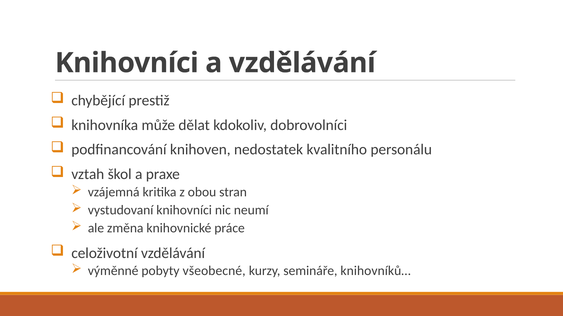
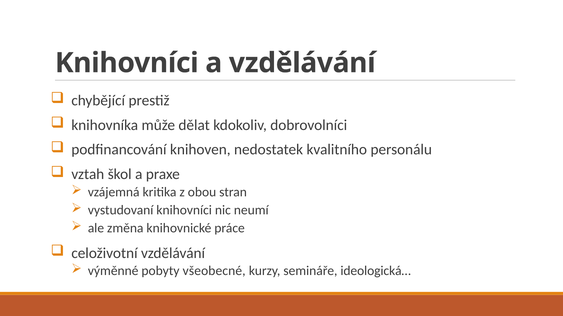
knihovníků…: knihovníků… -> ideologická… (376, 271)
